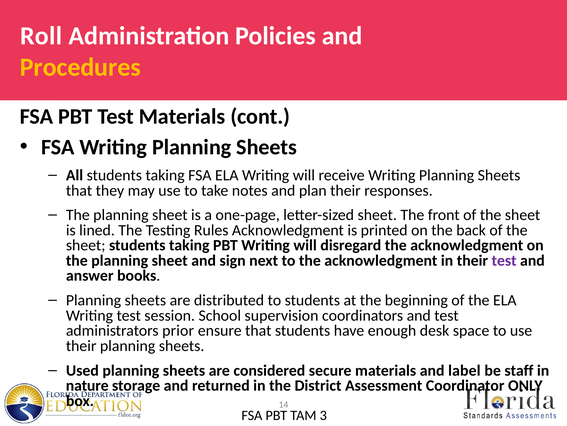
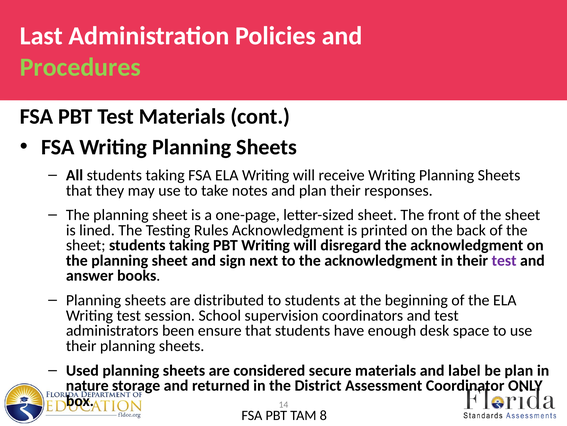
Roll: Roll -> Last (41, 36)
Procedures colour: yellow -> light green (80, 67)
prior: prior -> been (178, 330)
be staff: staff -> plan (519, 370)
3: 3 -> 8 (323, 415)
